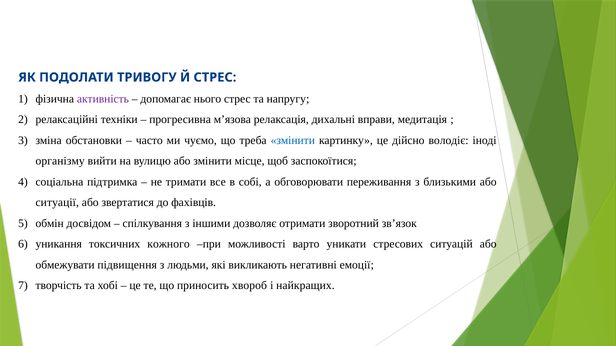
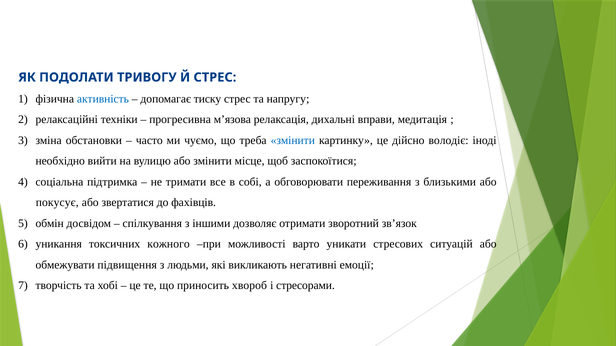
активність colour: purple -> blue (103, 99)
нього: нього -> тиску (208, 99)
організму: організму -> необхідно (60, 161)
ситуації: ситуації -> покусує (57, 203)
найкращих: найкращих -> стресорами (306, 286)
